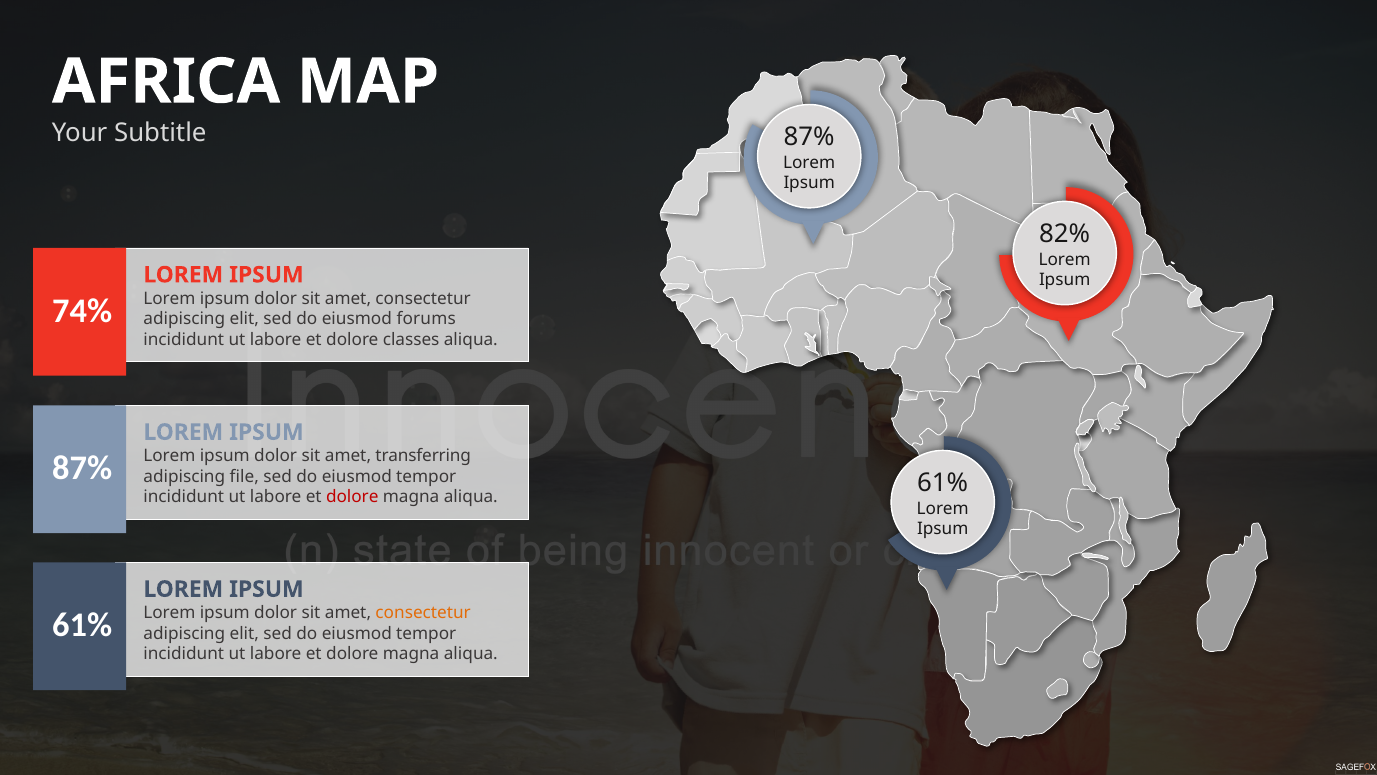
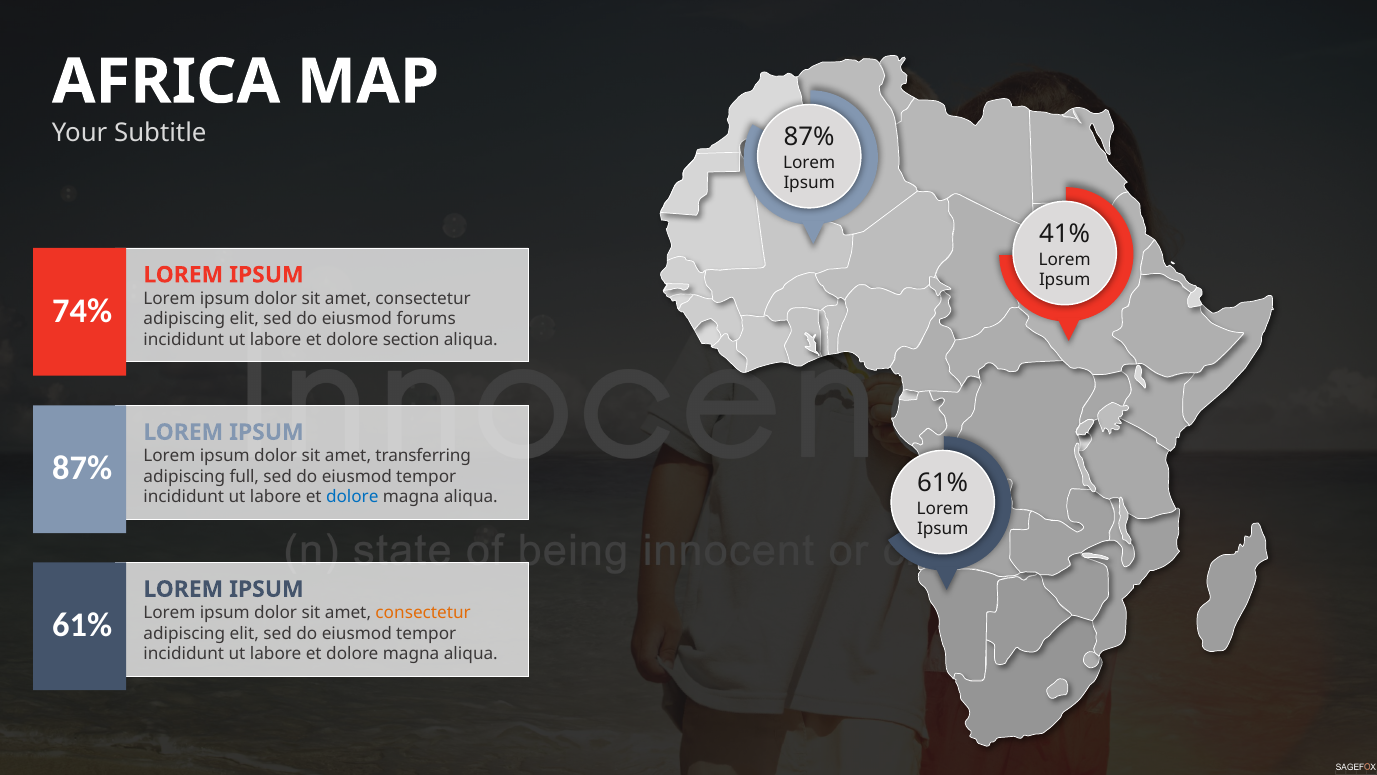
82%: 82% -> 41% (1065, 234)
classes: classes -> section (411, 340)
file: file -> full (244, 476)
dolore colour: red -> blue (352, 497)
